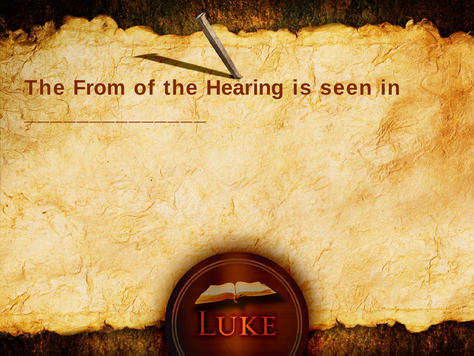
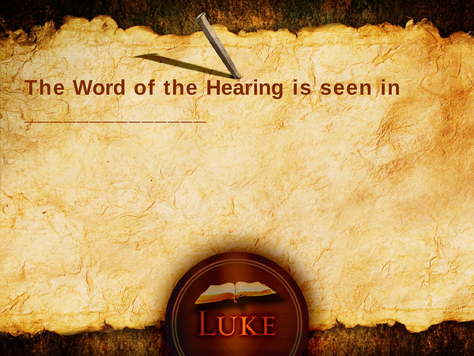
From: From -> Word (99, 88)
